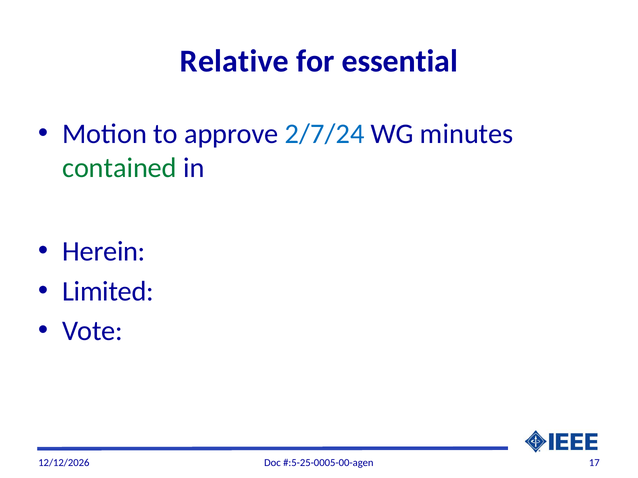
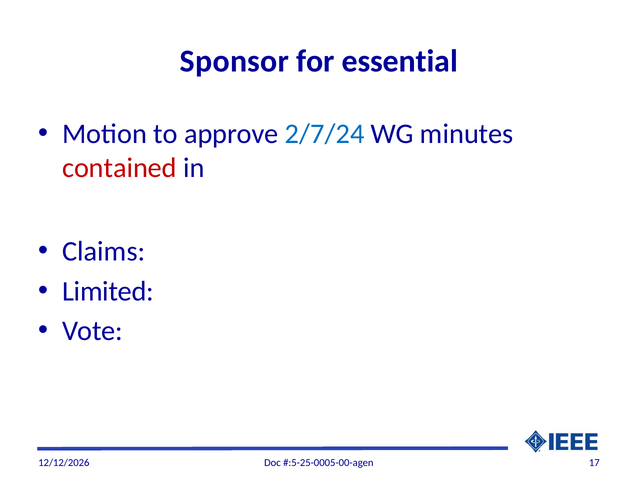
Relative: Relative -> Sponsor (234, 61)
contained colour: green -> red (119, 168)
Herein: Herein -> Claims (104, 252)
